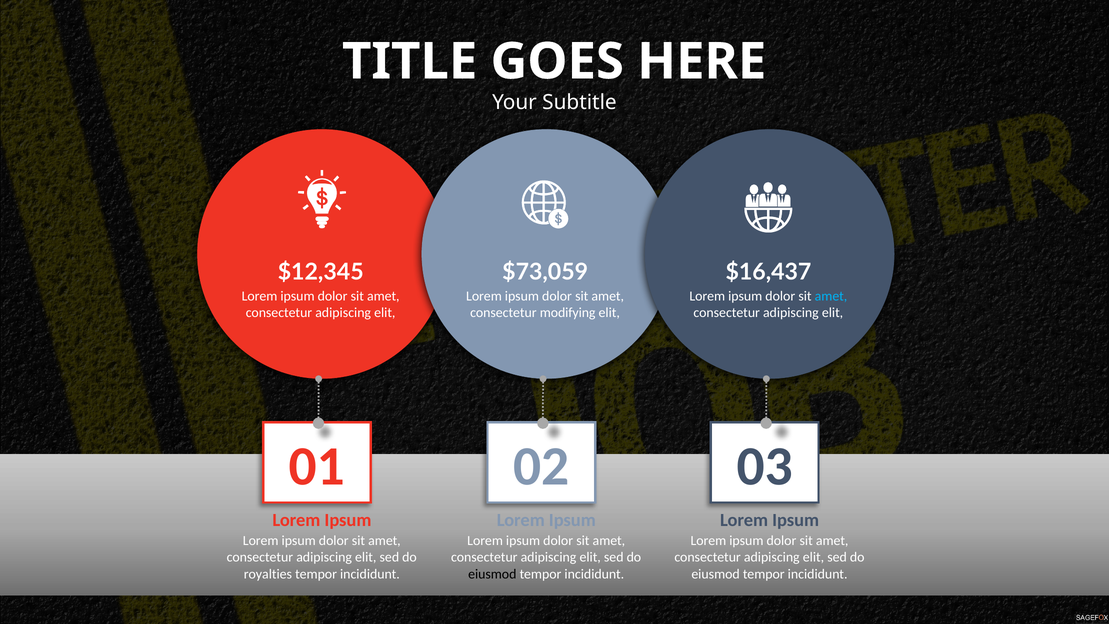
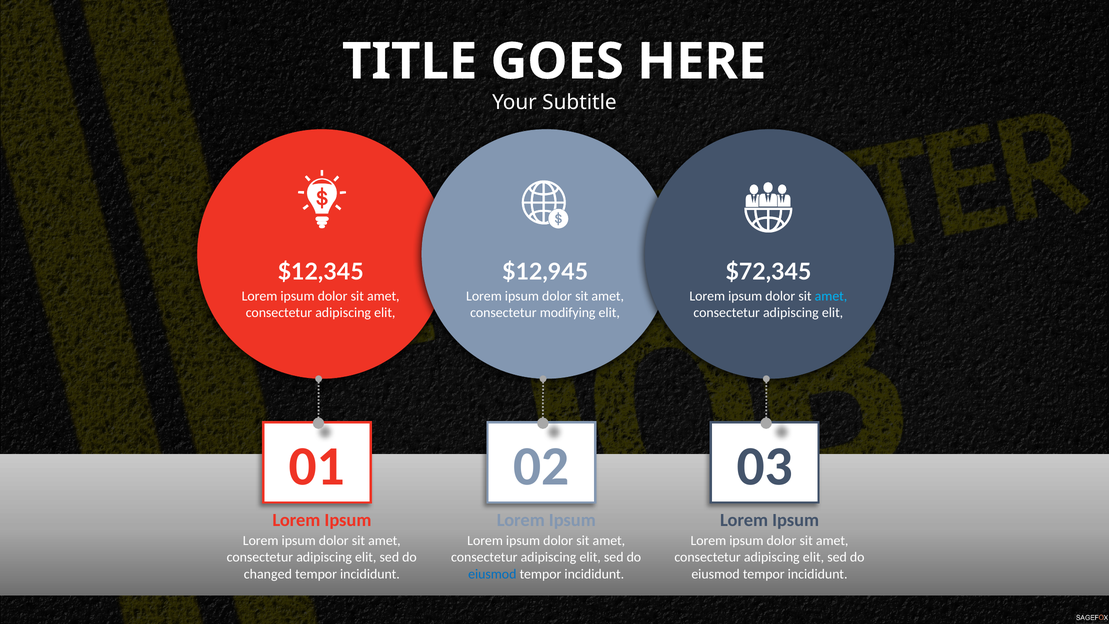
$73,059: $73,059 -> $12,945 (545, 272)
$16,437: $16,437 -> $72,345 (768, 272)
royalties: royalties -> changed (268, 574)
eiusmod colour: black -> blue (492, 574)
